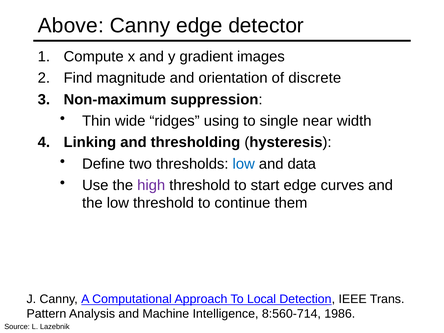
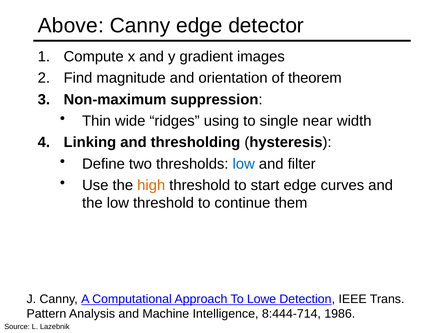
discrete: discrete -> theorem (315, 78)
data: data -> filter (302, 164)
high colour: purple -> orange (151, 185)
Local: Local -> Lowe (262, 299)
8:560-714: 8:560-714 -> 8:444-714 (291, 314)
